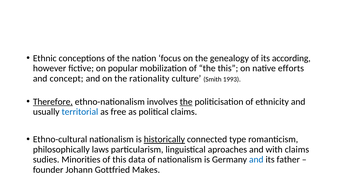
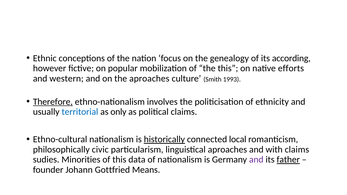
concept: concept -> western (67, 79)
the rationality: rationality -> aproaches (149, 79)
the underline: present -> none (186, 102)
free: free -> only (118, 112)
type: type -> local (238, 139)
laws: laws -> civic (100, 150)
and colour: blue -> purple (256, 160)
father underline: none -> present (288, 160)
Makes: Makes -> Means (146, 170)
